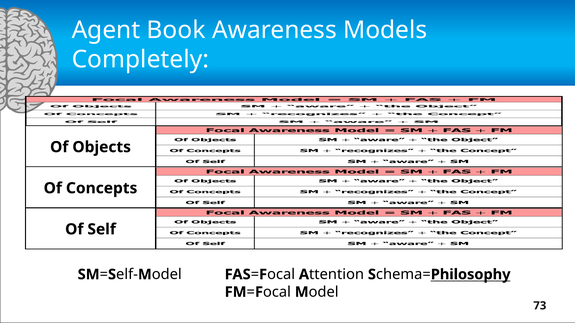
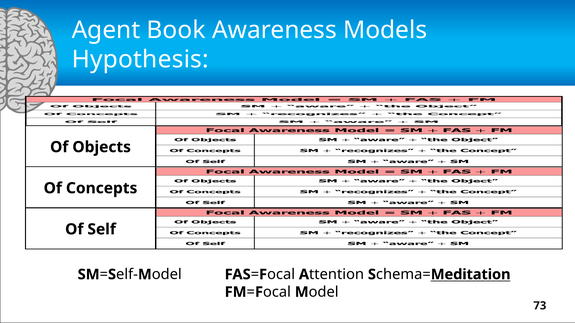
Completely: Completely -> Hypothesis (140, 60)
Philosophy: Philosophy -> Meditation (471, 275)
